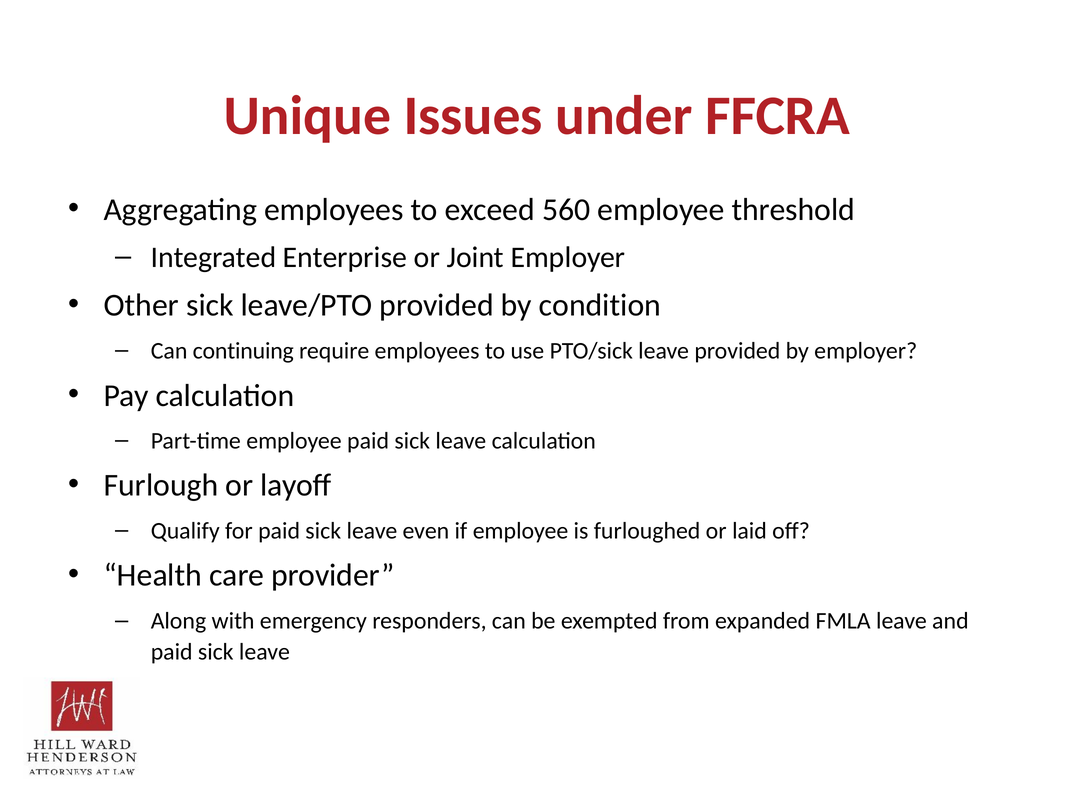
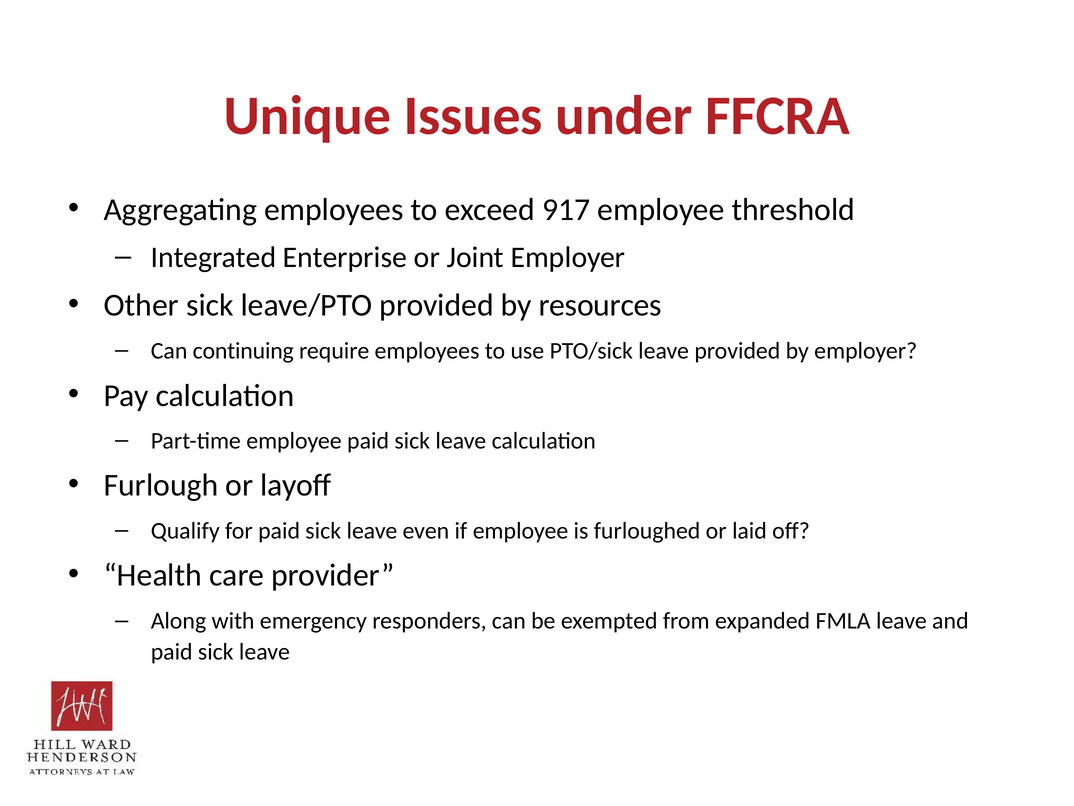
560: 560 -> 917 (566, 209)
condition: condition -> resources (600, 305)
